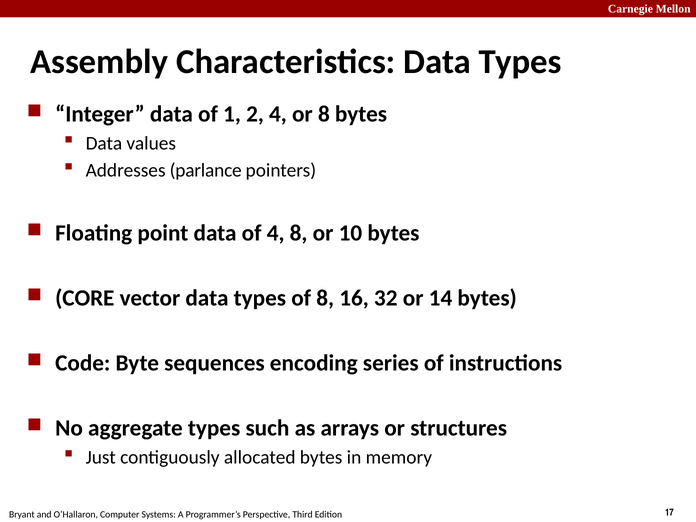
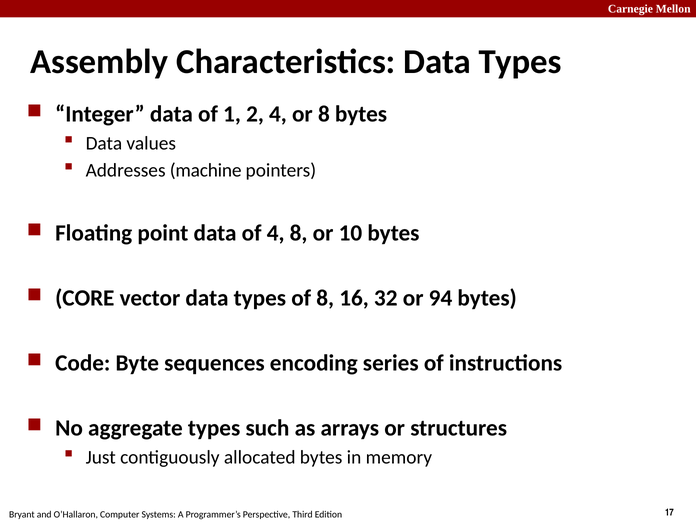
parlance: parlance -> machine (206, 170)
14: 14 -> 94 (440, 298)
